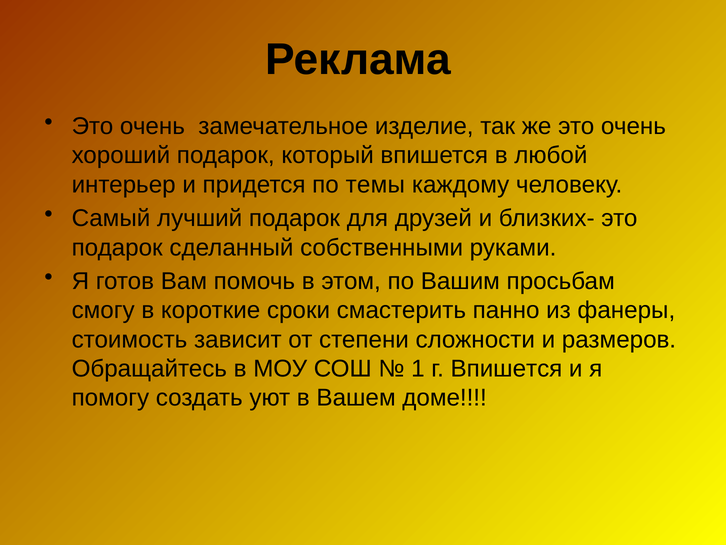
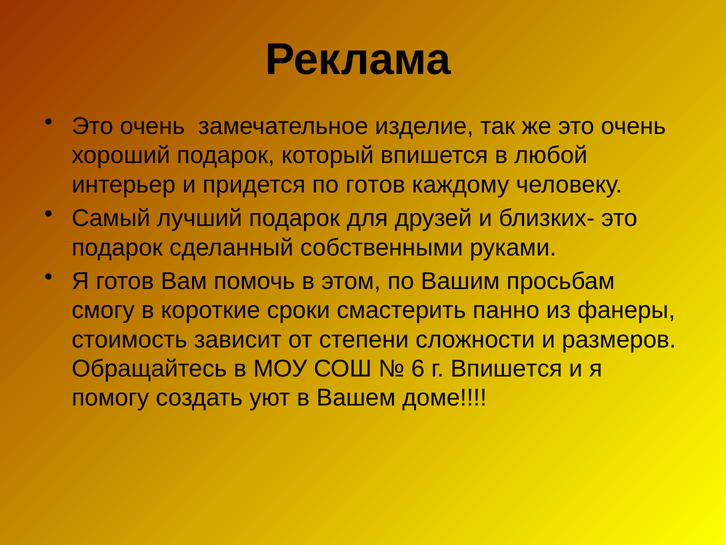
по темы: темы -> готов (375, 184)
1: 1 -> 6 (418, 368)
